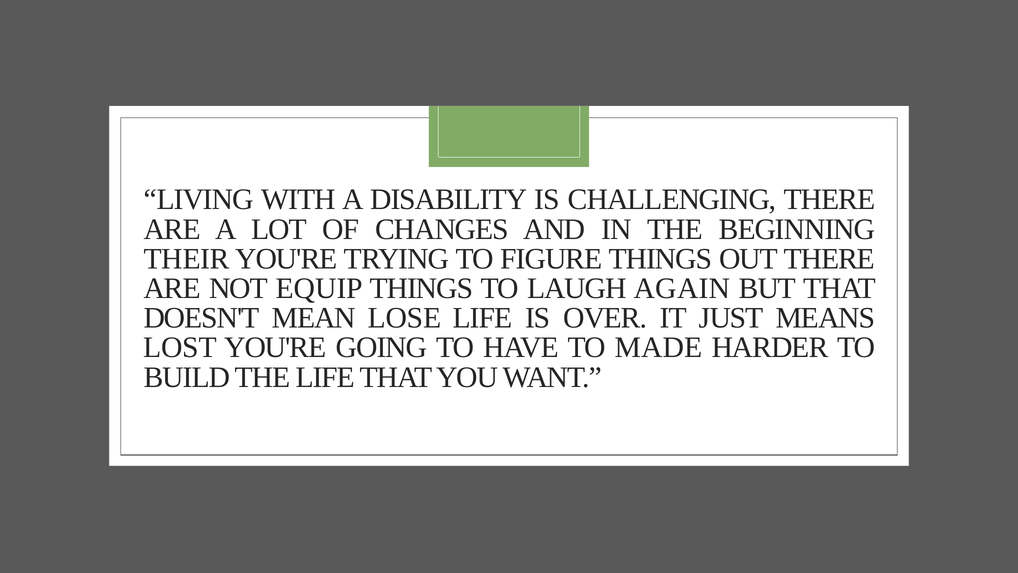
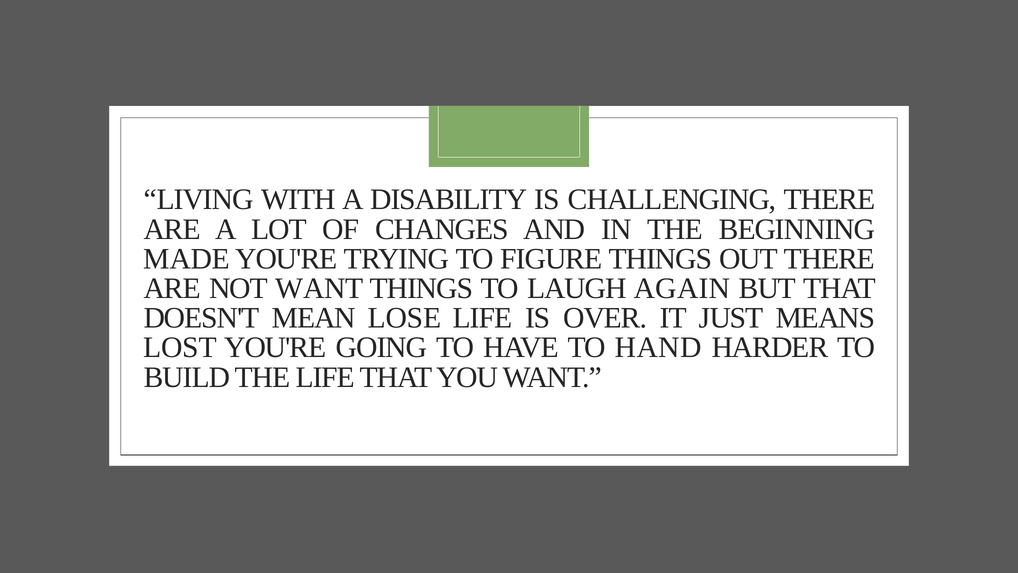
THEIR: THEIR -> MADE (187, 259)
NOT EQUIP: EQUIP -> WANT (319, 288)
MADE: MADE -> HAND (658, 347)
